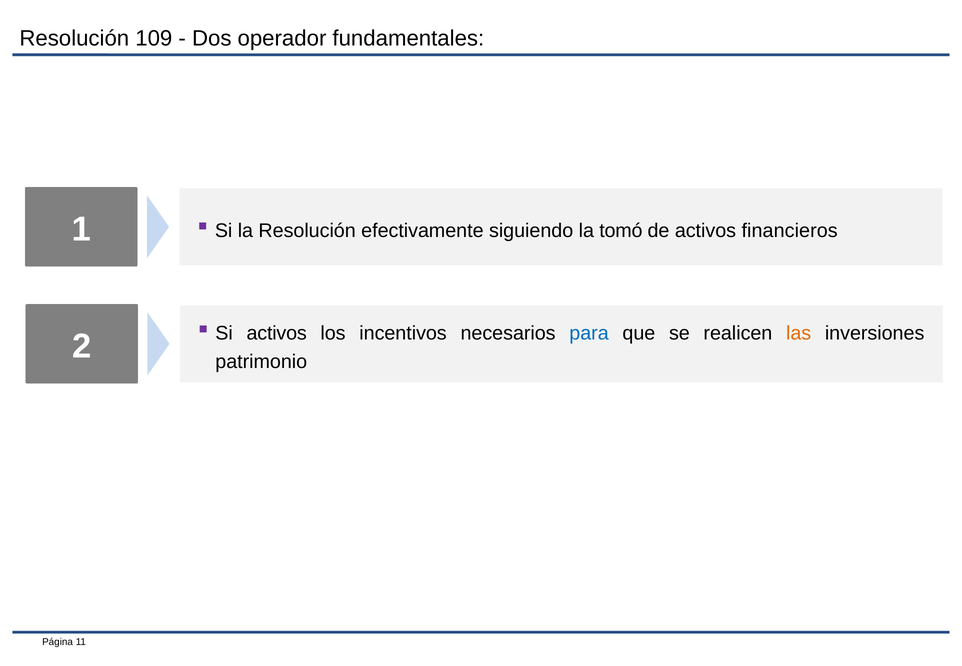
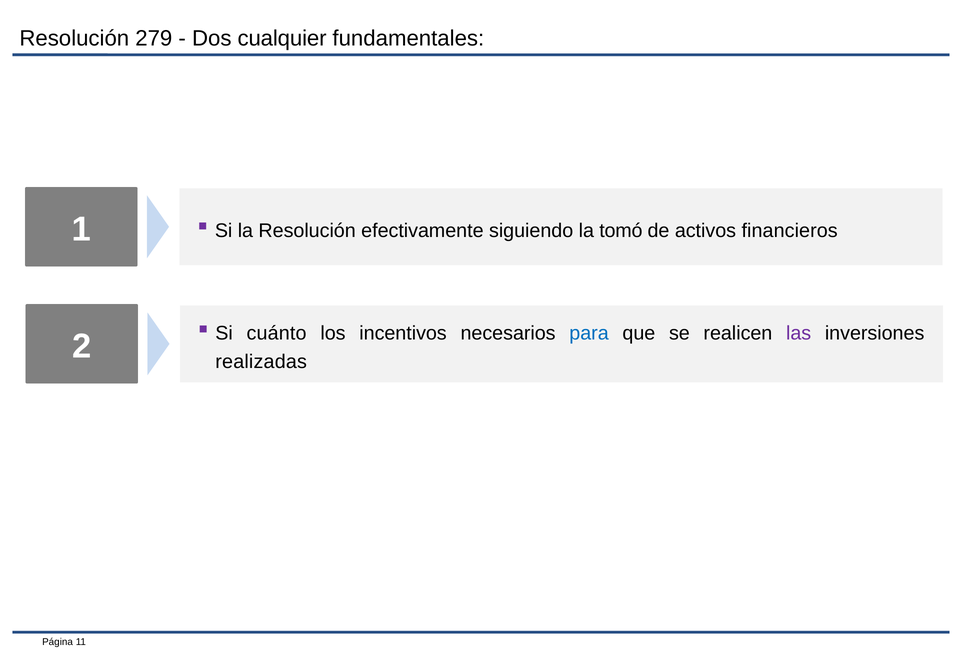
109: 109 -> 279 (154, 39)
operador: operador -> cualquier (282, 39)
Si activos: activos -> cuánto (277, 333)
las colour: orange -> purple (799, 333)
patrimonio: patrimonio -> realizadas (261, 362)
